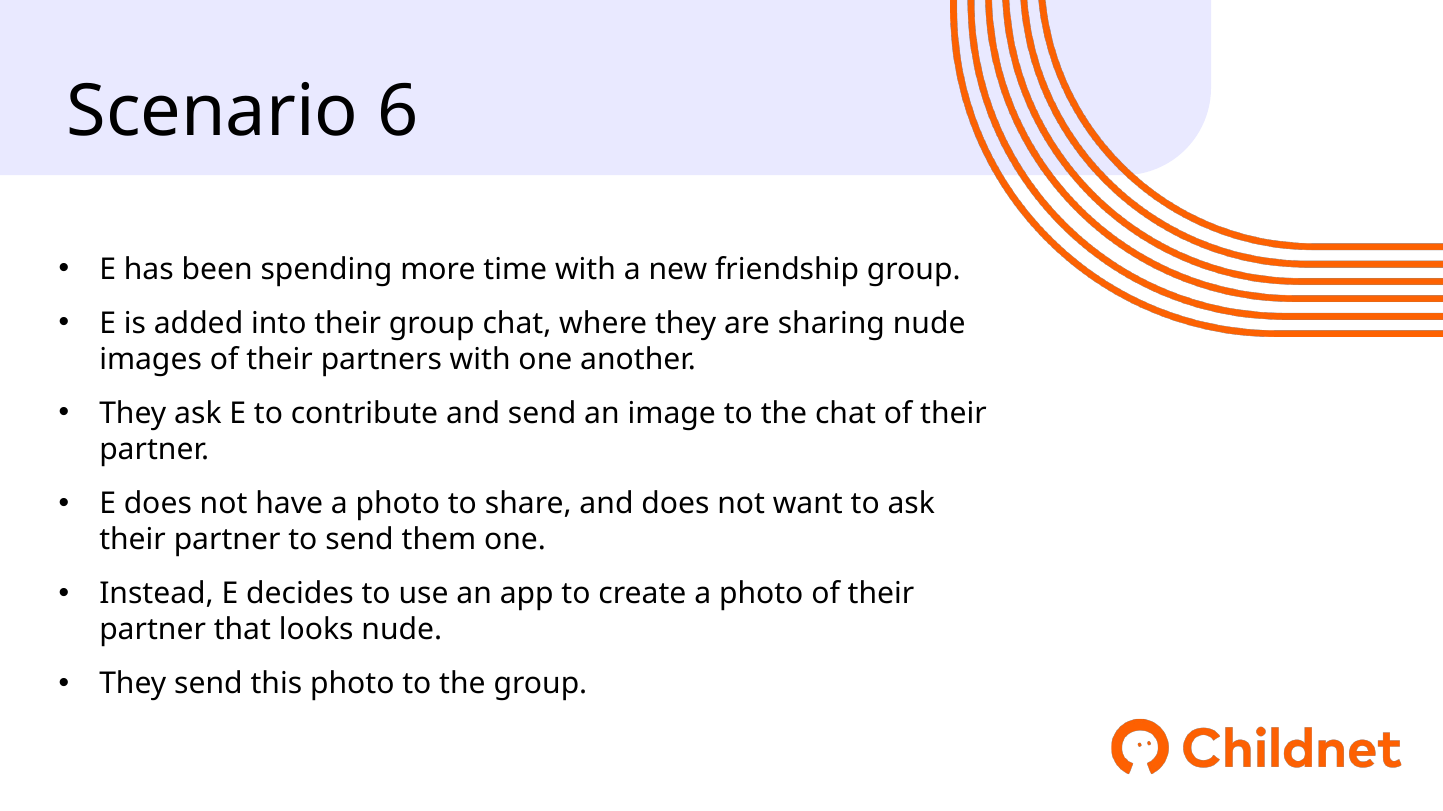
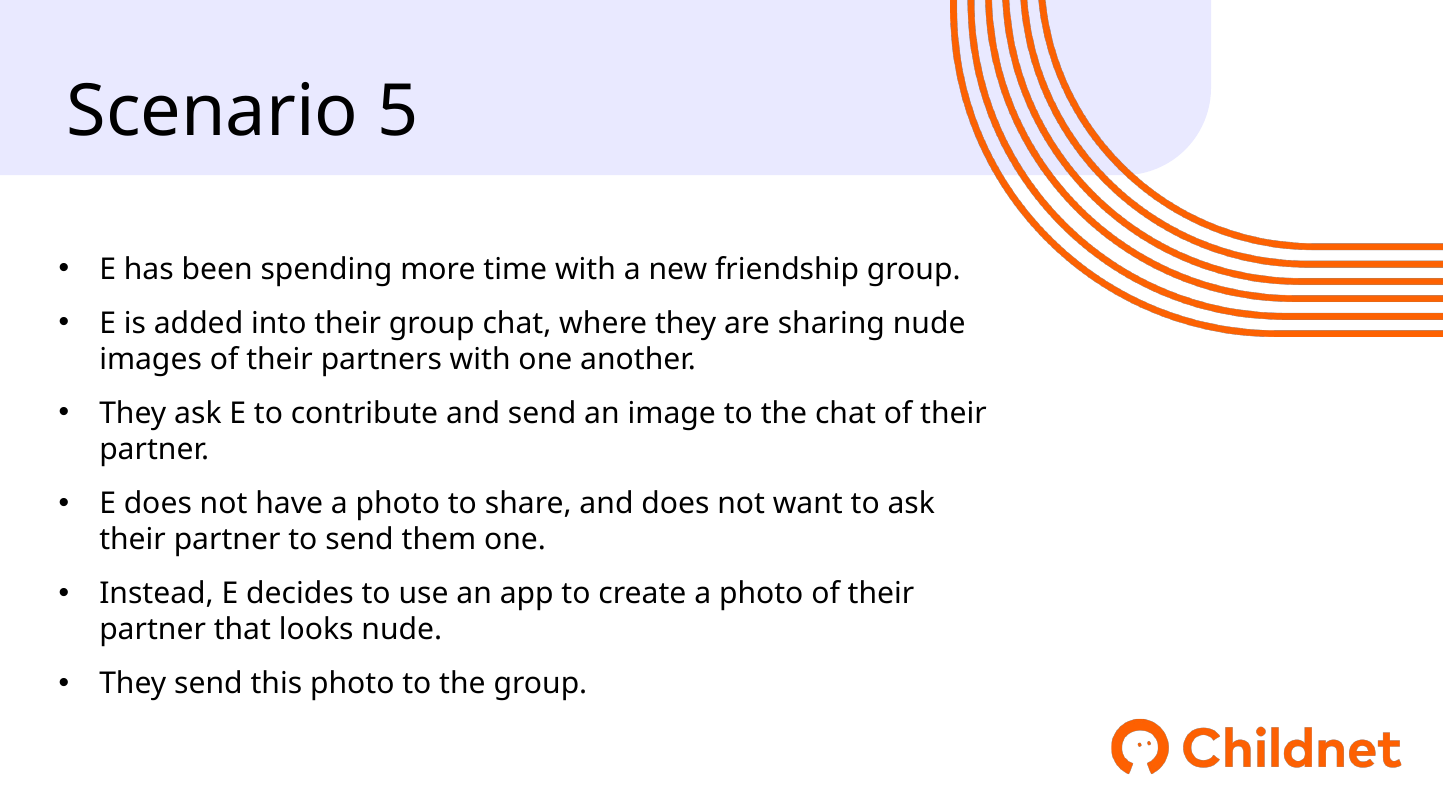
6: 6 -> 5 (398, 112)
